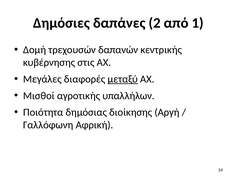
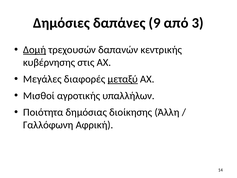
2: 2 -> 9 (155, 23)
1: 1 -> 3 (198, 23)
Δομή underline: none -> present (35, 50)
Αργή: Αργή -> Άλλη (167, 112)
